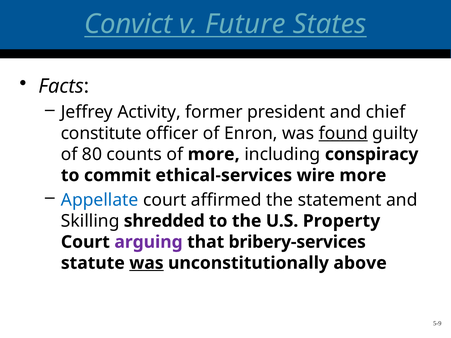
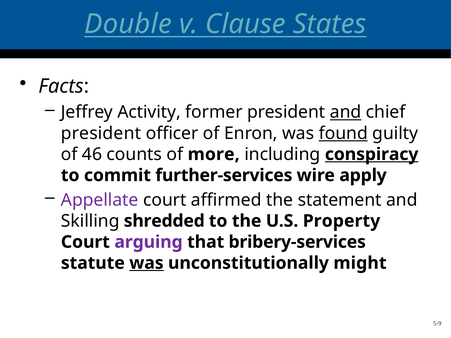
Convict: Convict -> Double (128, 24)
Future: Future -> Clause (245, 24)
and underline: none -> present (346, 112)
constitute: constitute -> president (101, 133)
80: 80 -> 46 (92, 154)
conspiracy underline: none -> present (372, 154)
ethical-services: ethical-services -> further-services (224, 175)
wire more: more -> apply (363, 175)
Appellate colour: blue -> purple (100, 200)
above: above -> might (360, 263)
